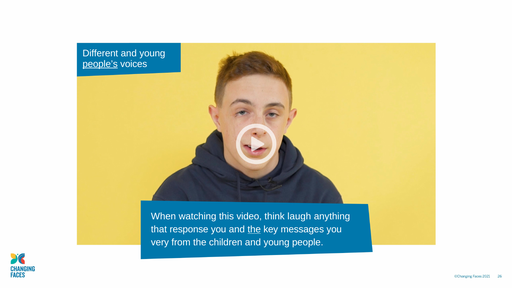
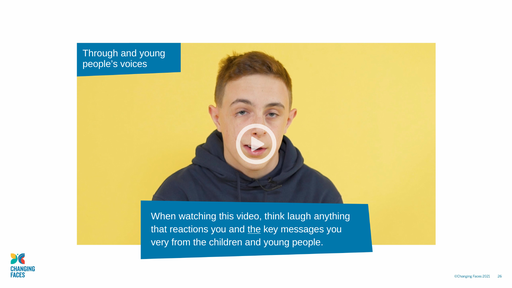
Different: Different -> Through (100, 53)
people’s underline: present -> none (100, 64)
response: response -> reactions (189, 229)
